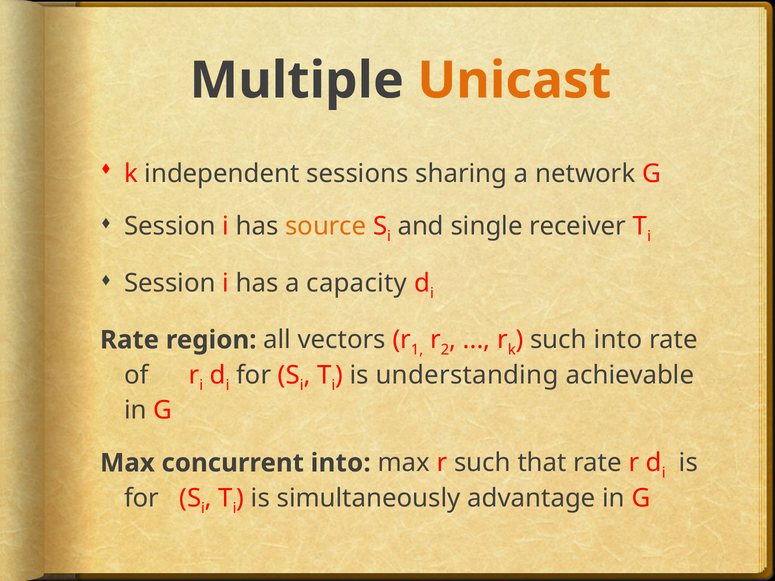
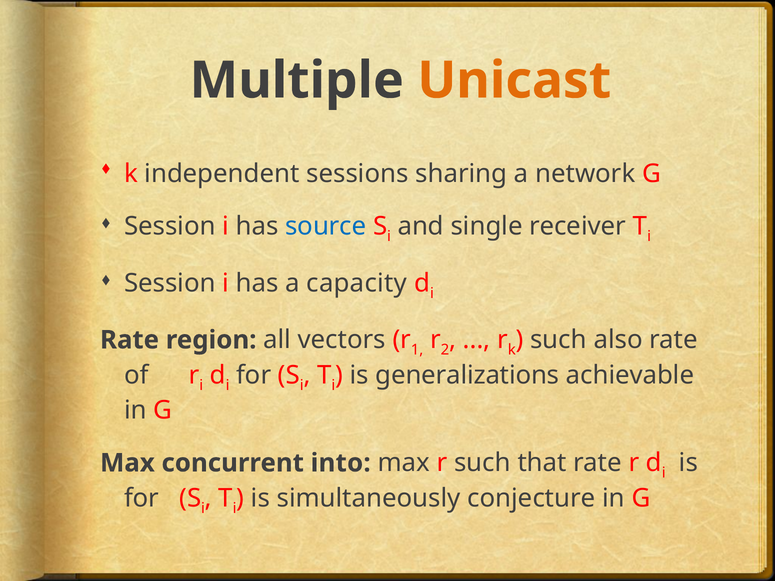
source colour: orange -> blue (326, 226)
such into: into -> also (618, 340)
understanding: understanding -> generalizations (467, 375)
advantage: advantage -> conjecture (531, 498)
